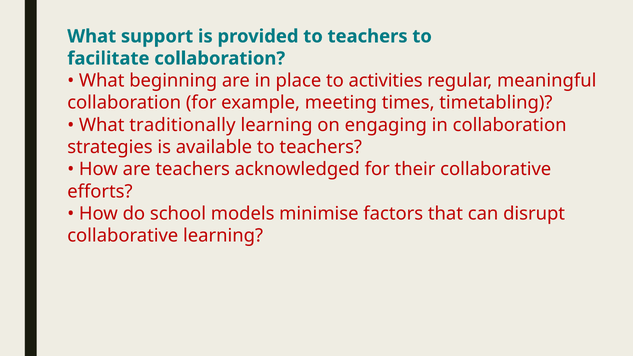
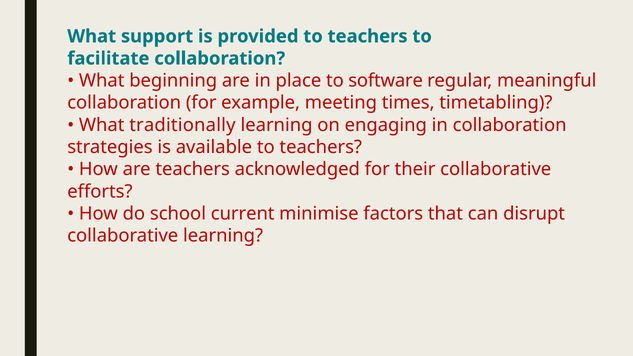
activities: activities -> software (386, 81)
models: models -> current (243, 214)
